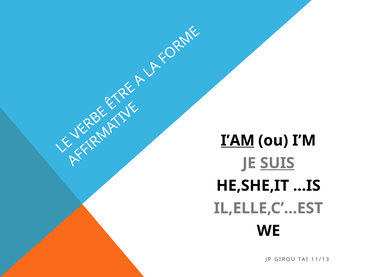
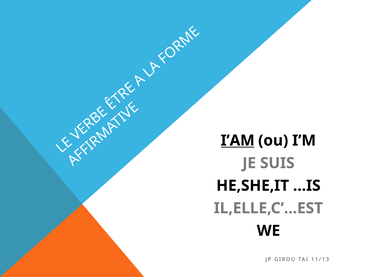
SUIS underline: present -> none (277, 163)
